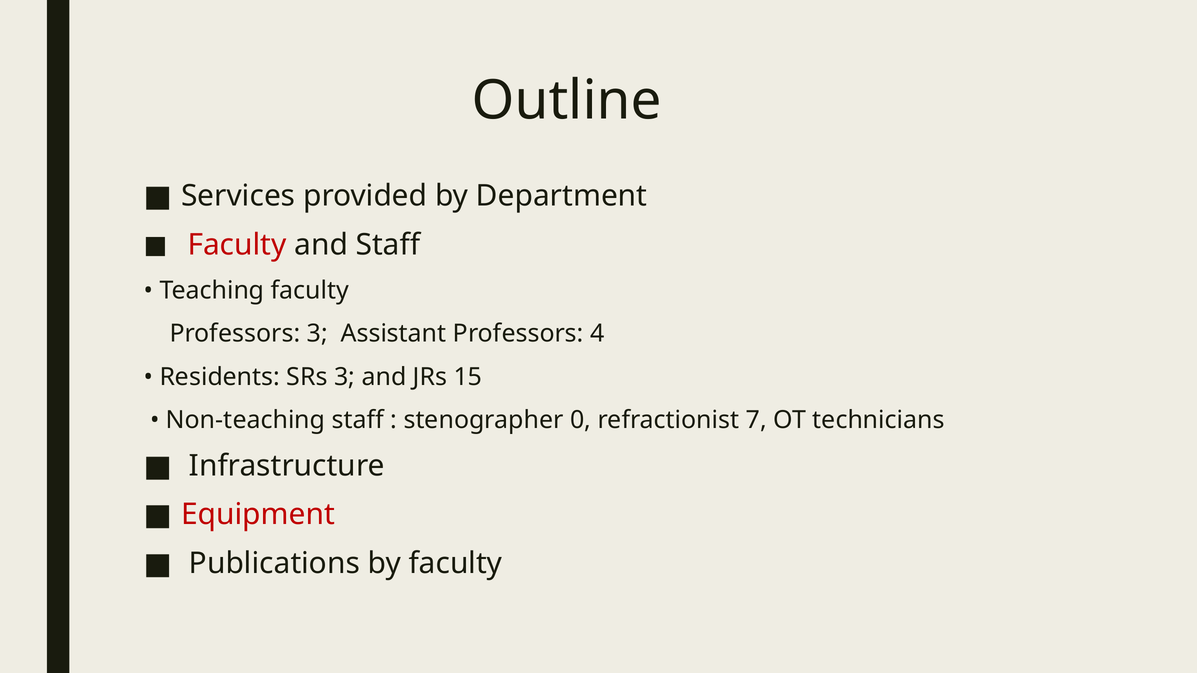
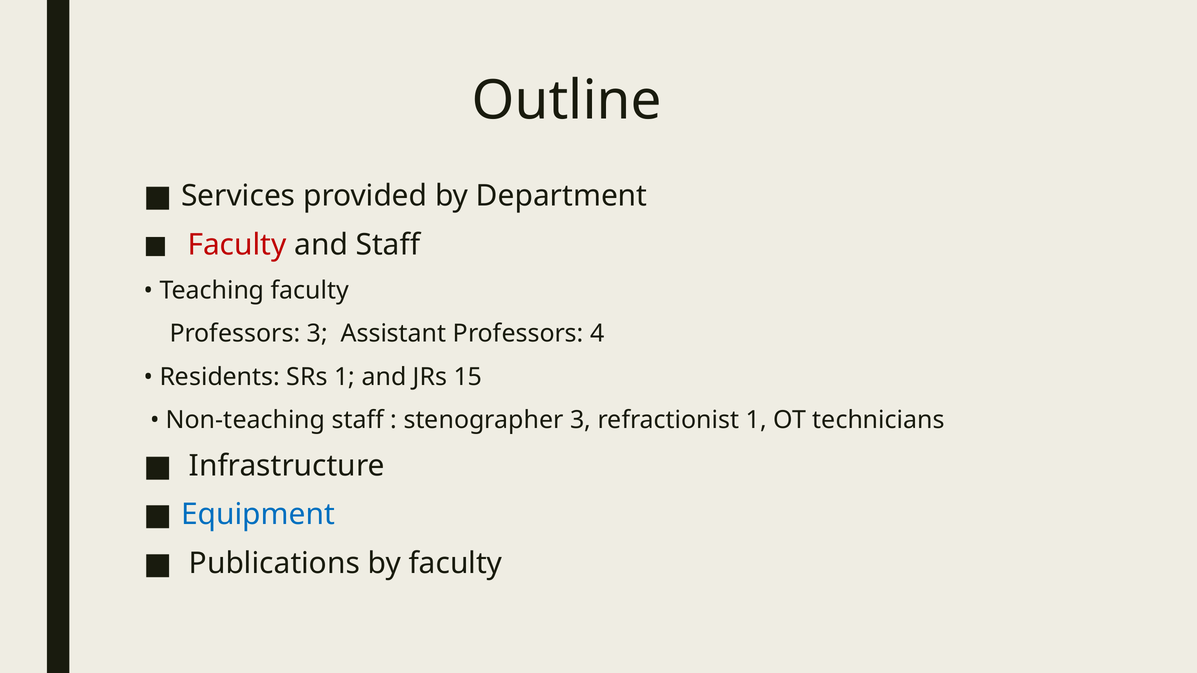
SRs 3: 3 -> 1 (345, 377)
stenographer 0: 0 -> 3 (581, 420)
refractionist 7: 7 -> 1 (756, 420)
Equipment colour: red -> blue (258, 515)
